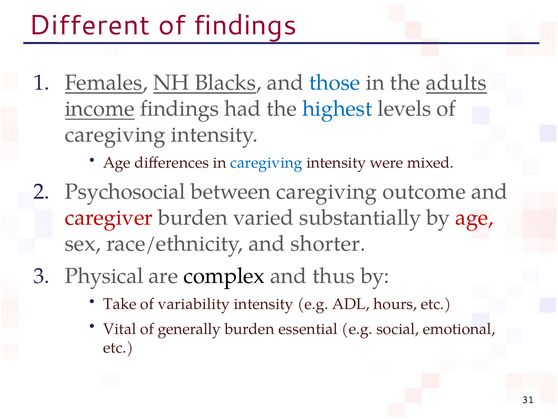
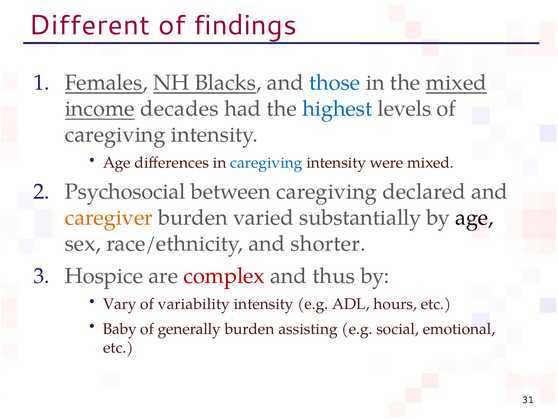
the adults: adults -> mixed (456, 83)
income findings: findings -> decades (179, 109)
outcome: outcome -> declared (424, 192)
caregiver colour: red -> orange (109, 218)
age colour: red -> black (474, 218)
Physical: Physical -> Hospice (104, 276)
complex colour: black -> red (224, 276)
Take: Take -> Vary (120, 304)
Vital: Vital -> Baby (120, 329)
essential: essential -> assisting (308, 329)
